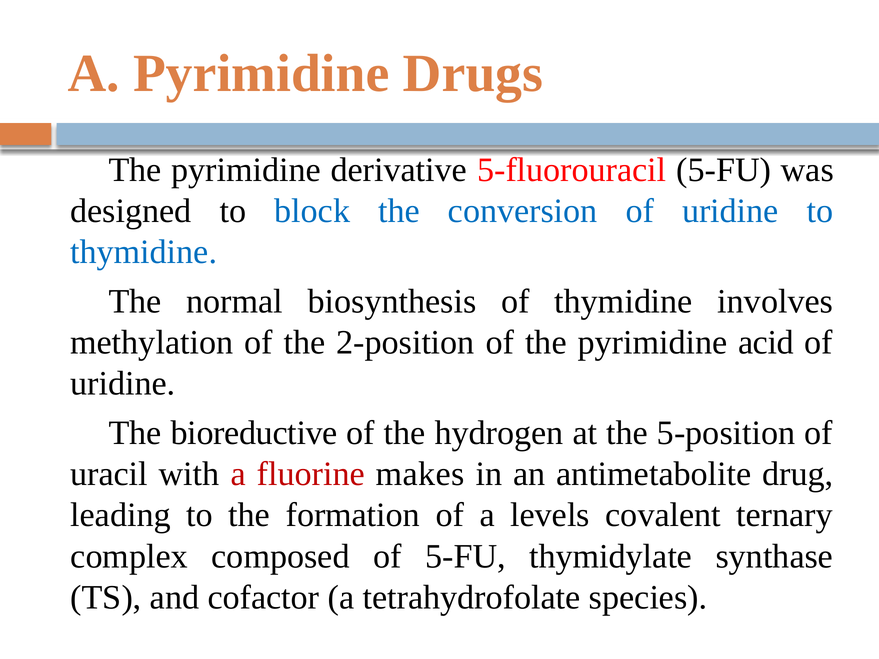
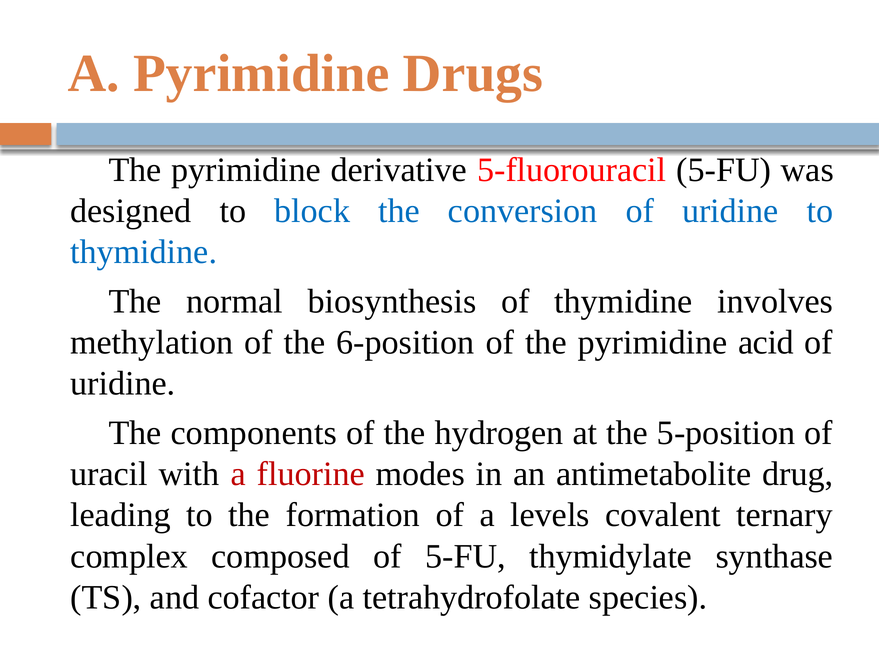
2-position: 2-position -> 6-position (405, 343)
bioreductive: bioreductive -> components (254, 433)
makes: makes -> modes (420, 474)
